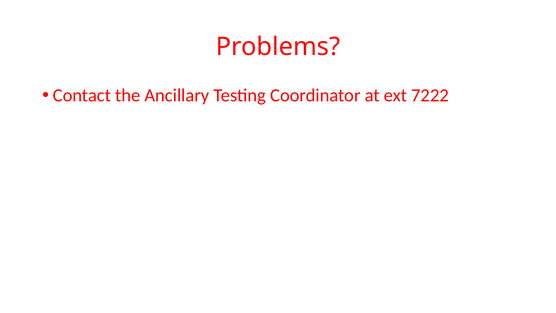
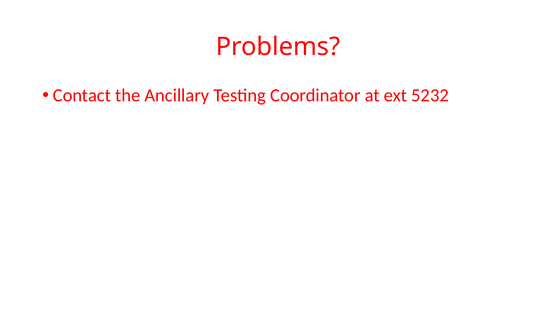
7222: 7222 -> 5232 (430, 95)
